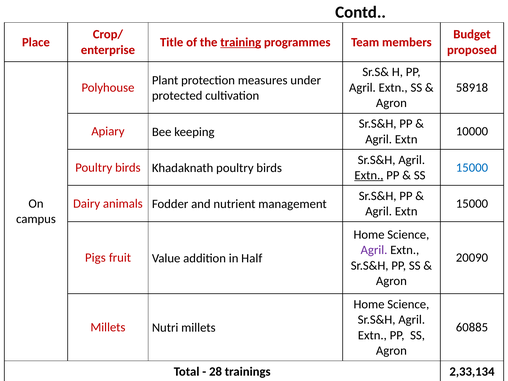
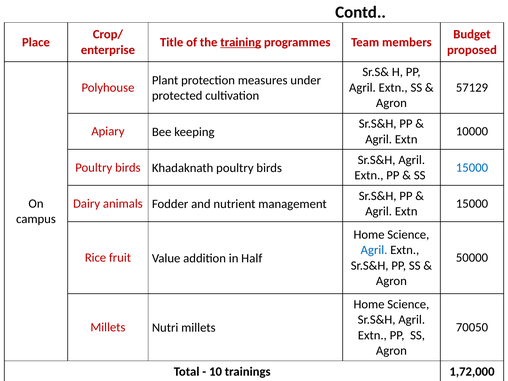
58918: 58918 -> 57129 (472, 88)
Extn underline: present -> none (369, 175)
Agril colour: purple -> blue (374, 250)
Pigs: Pigs -> Rice (95, 258)
20090: 20090 -> 50000 (472, 258)
60885: 60885 -> 70050 (472, 327)
28: 28 -> 10 (216, 372)
2,33,134: 2,33,134 -> 1,72,000 (472, 372)
